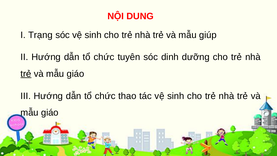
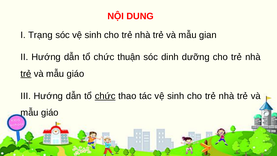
giúp: giúp -> gian (208, 35)
tuyên: tuyên -> thuận (129, 57)
chức underline: none -> present (105, 96)
